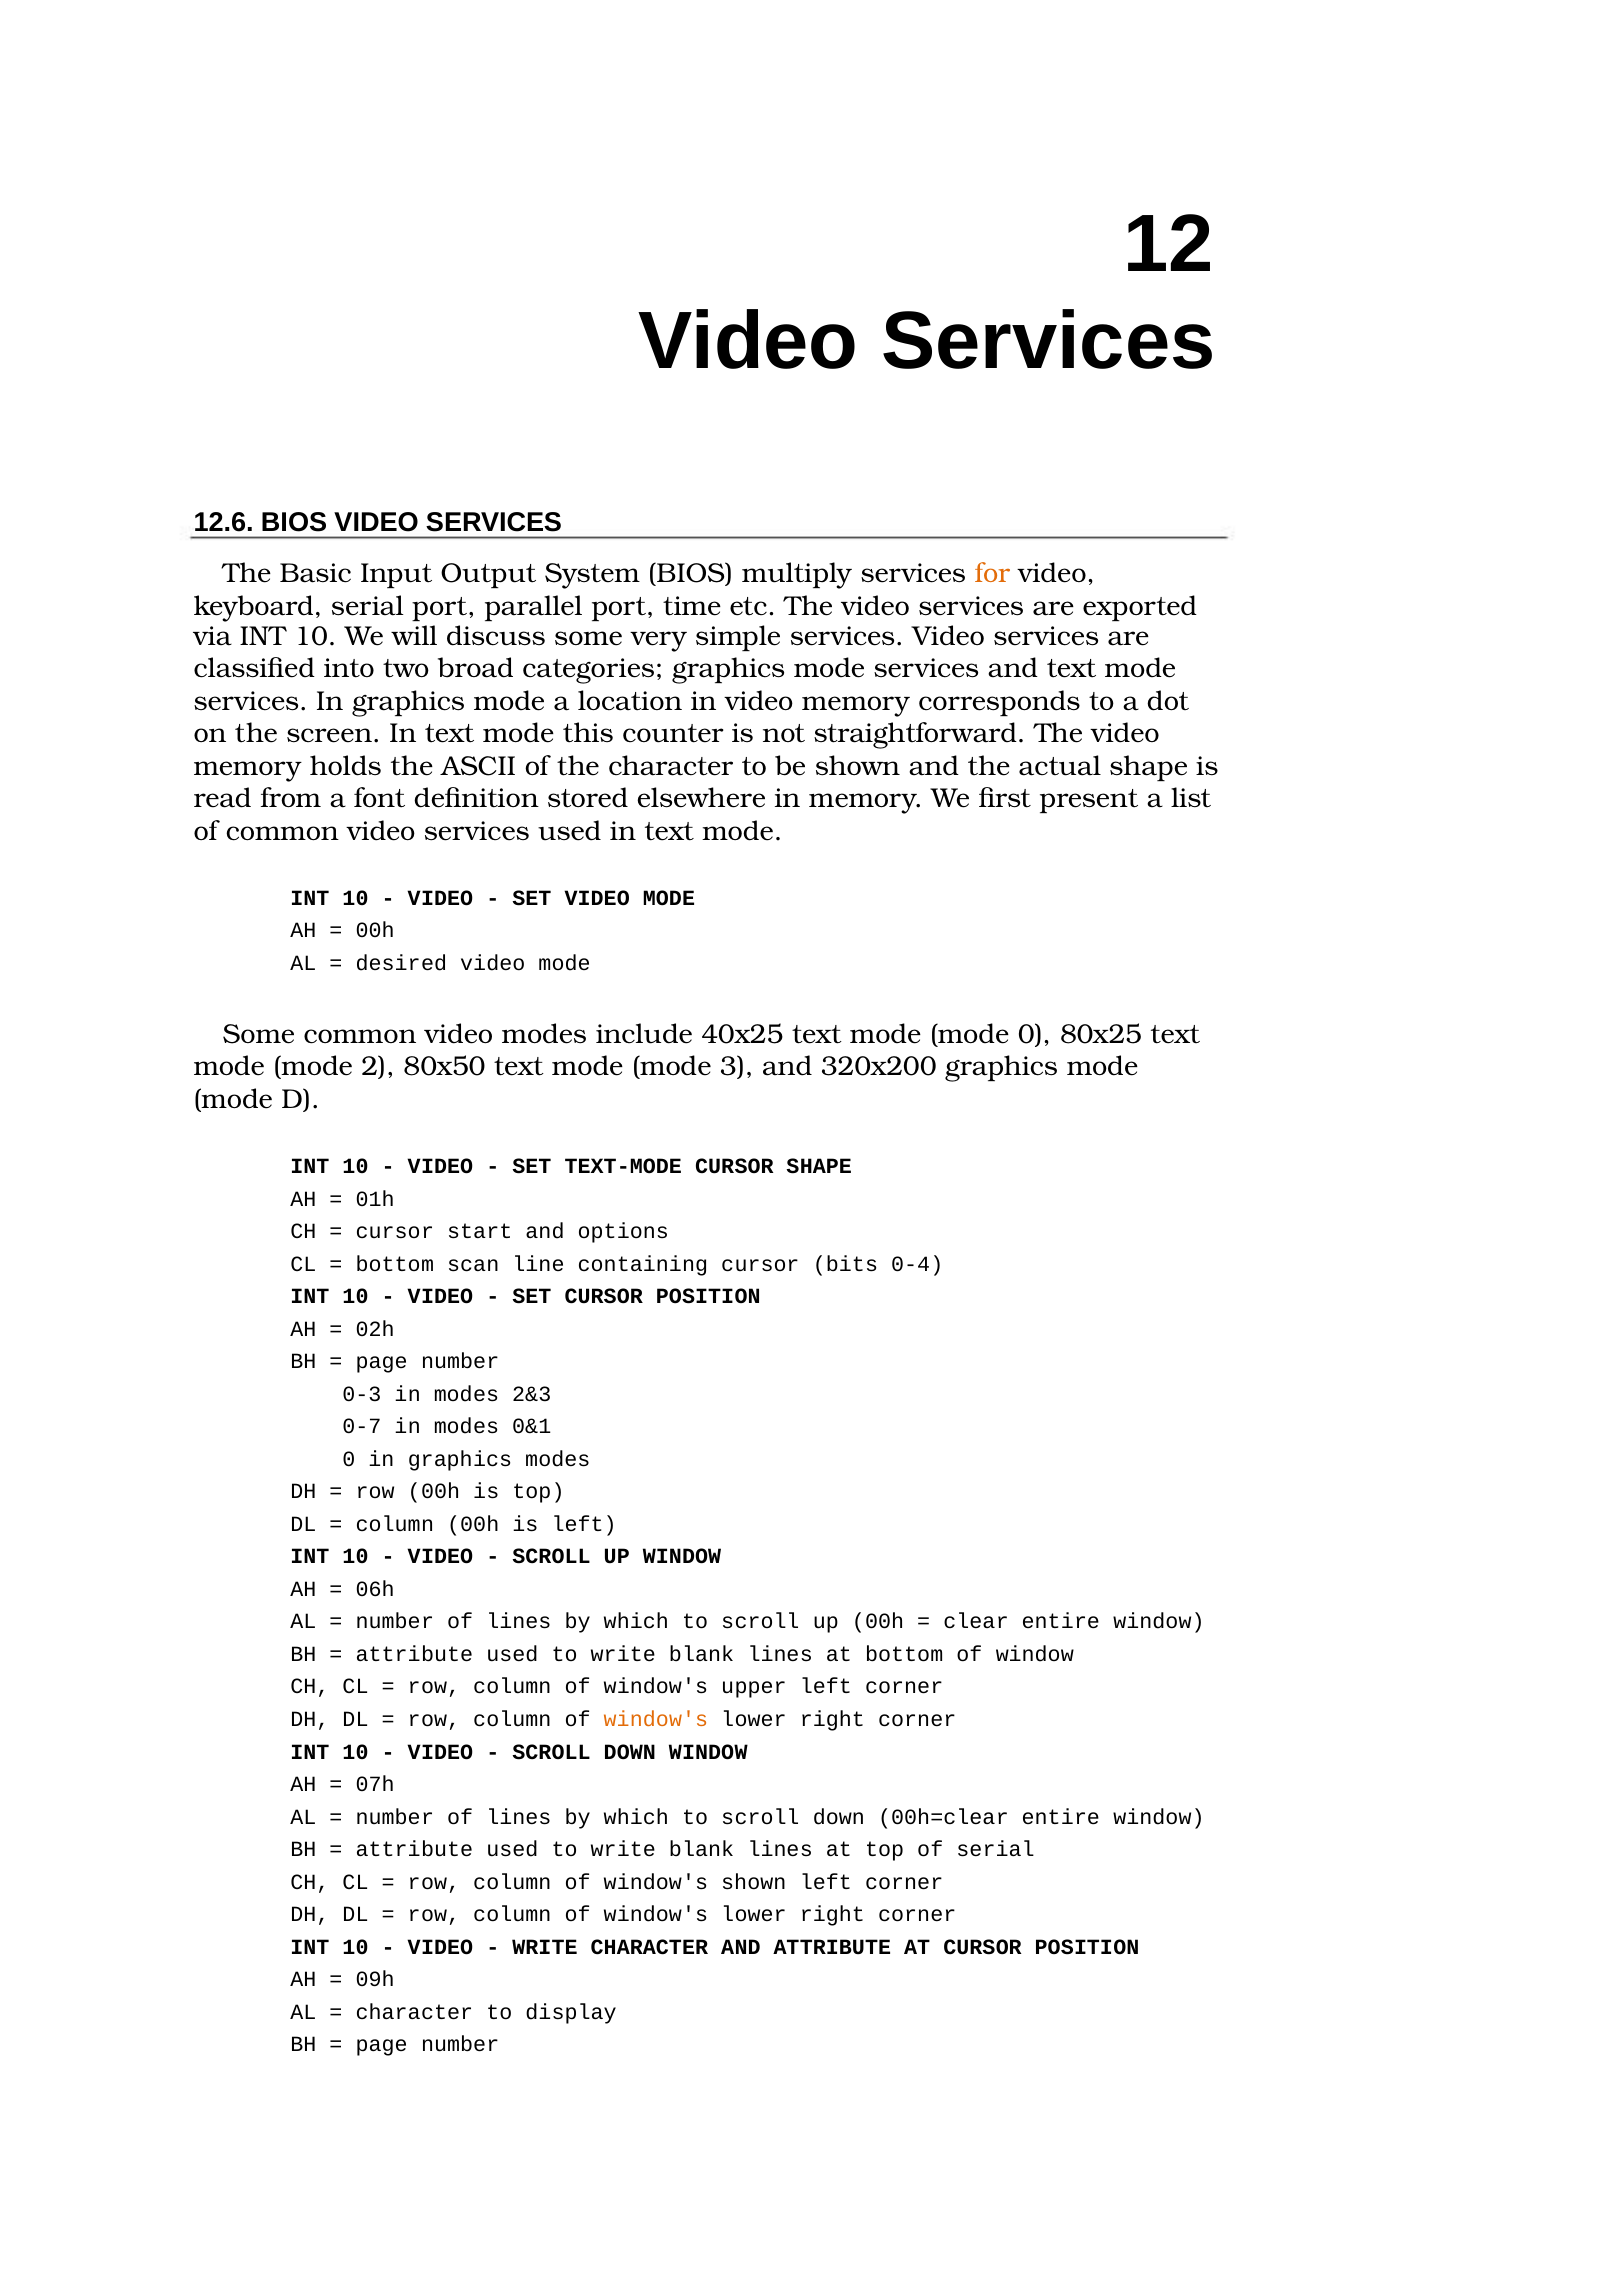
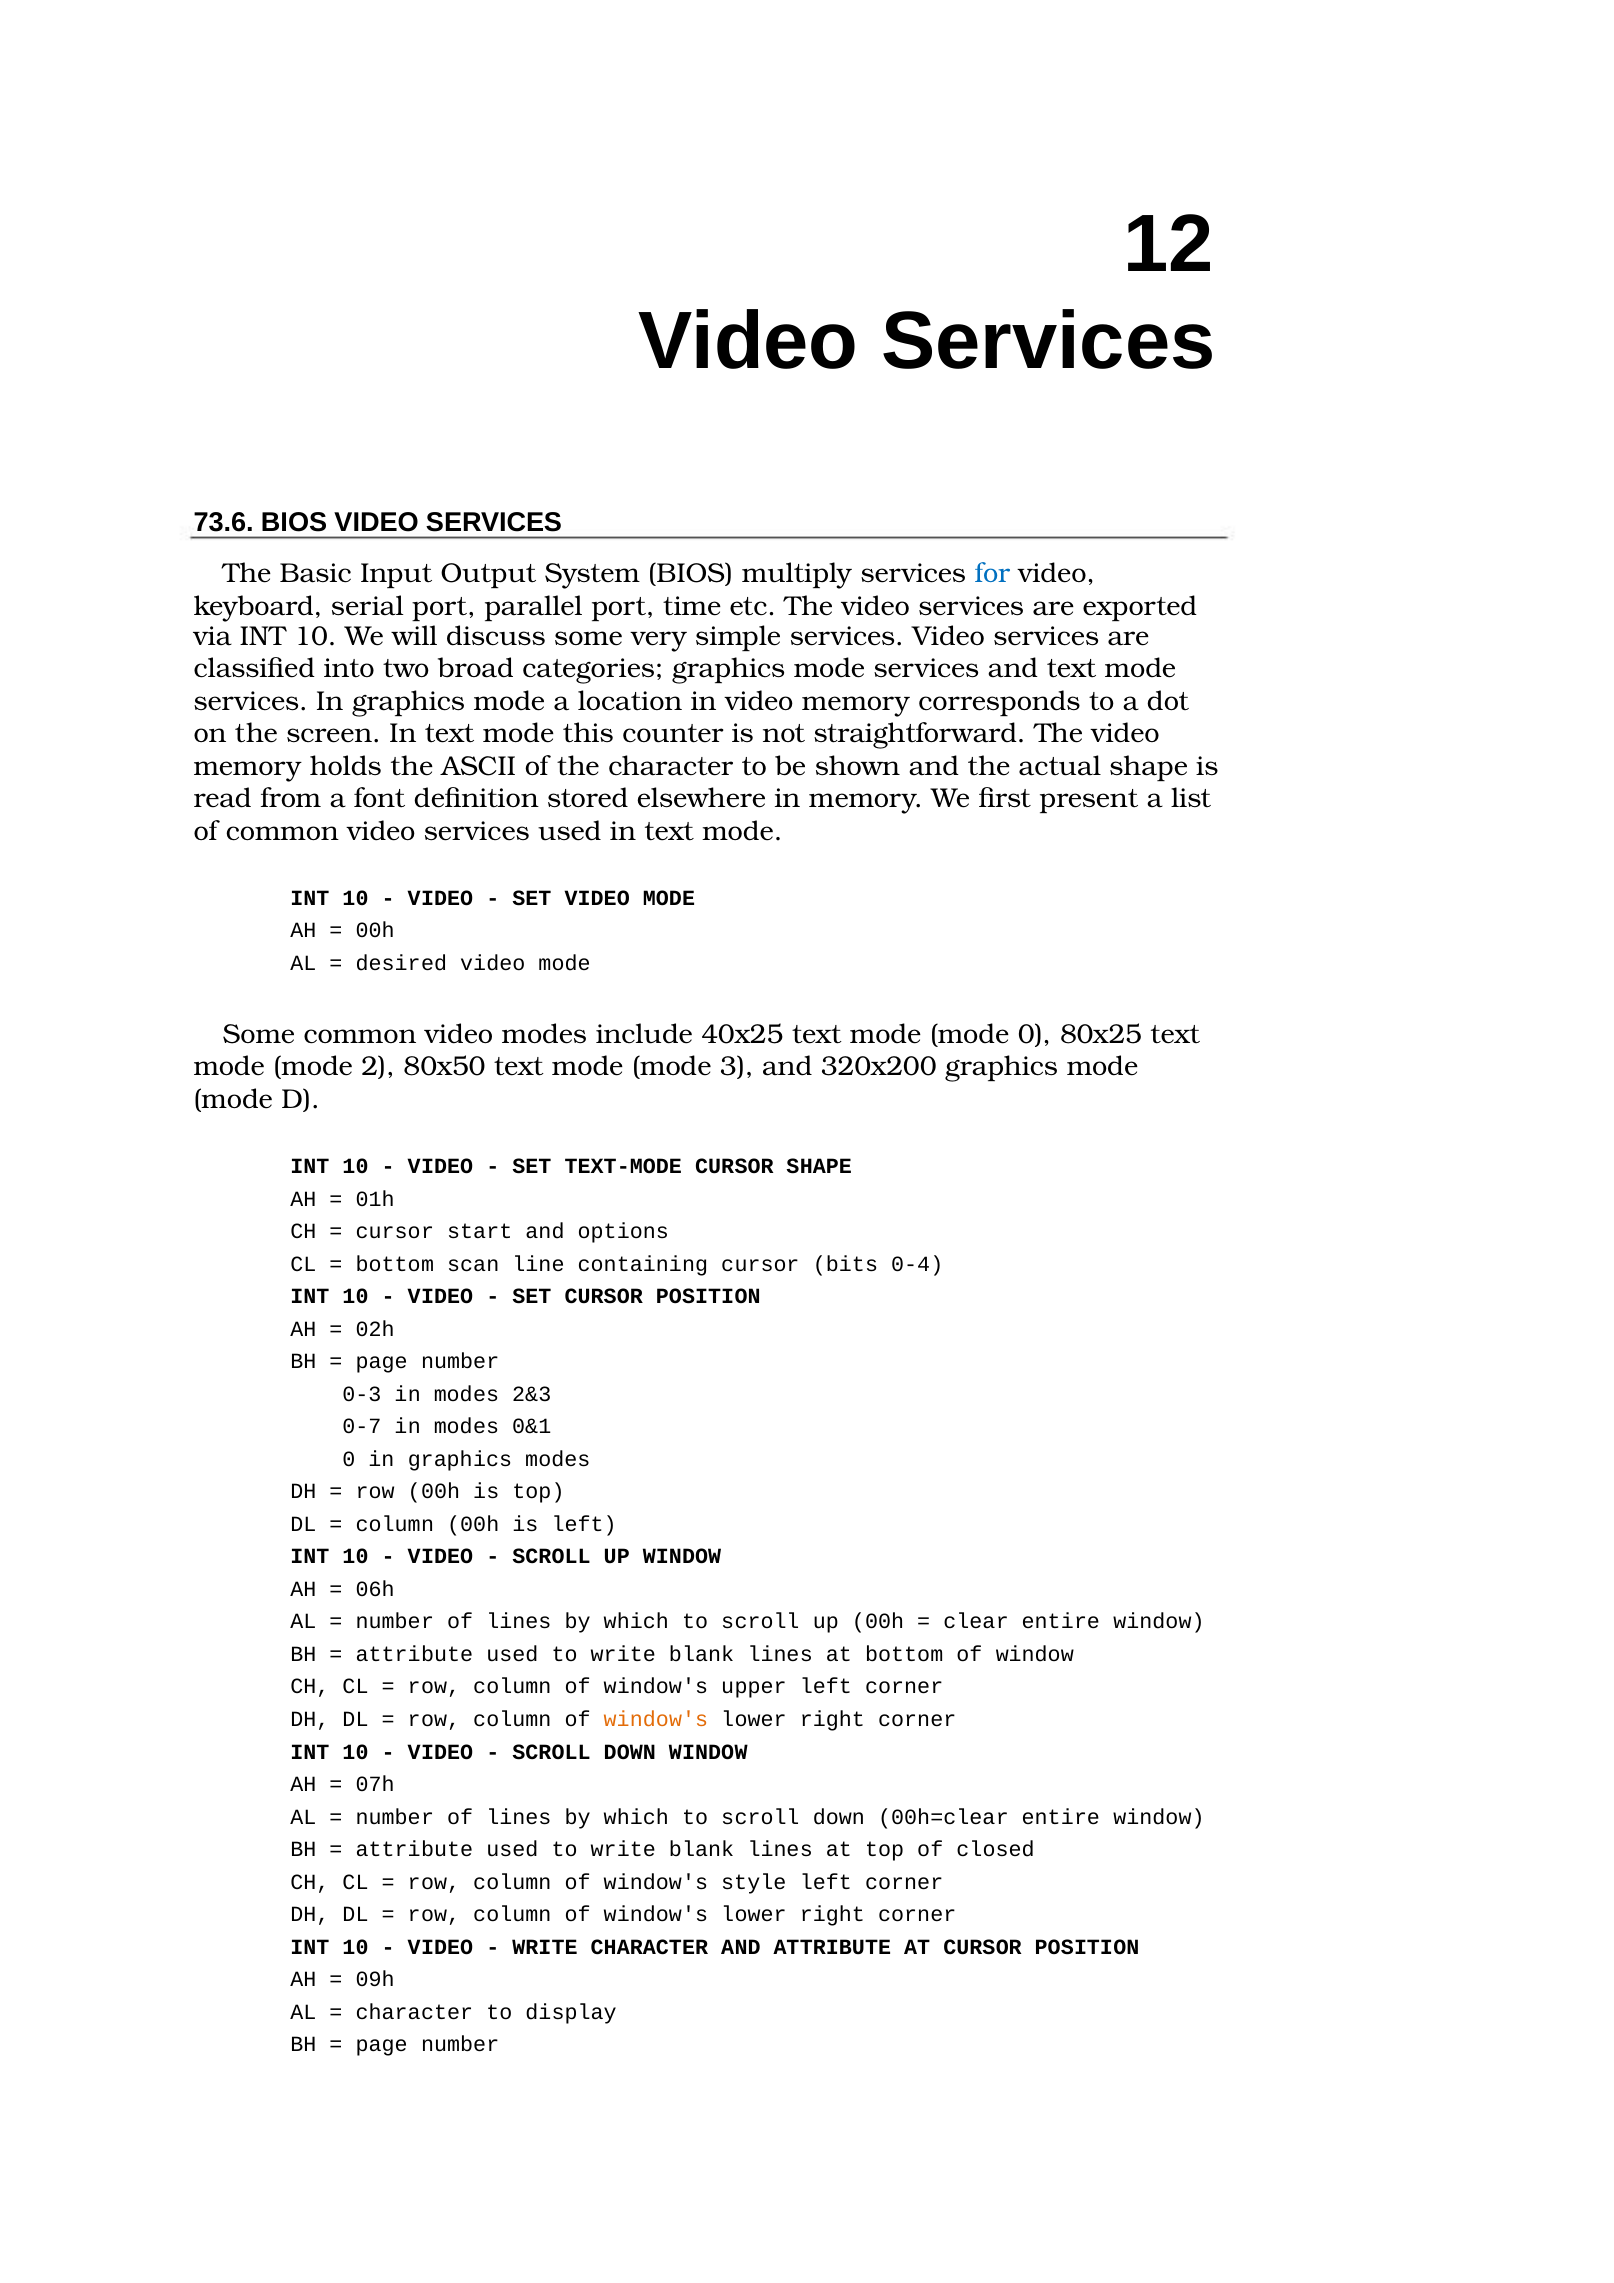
12.6: 12.6 -> 73.6 (224, 522)
for colour: orange -> blue (992, 574)
of serial: serial -> closed (996, 1849)
window's shown: shown -> style (754, 1882)
